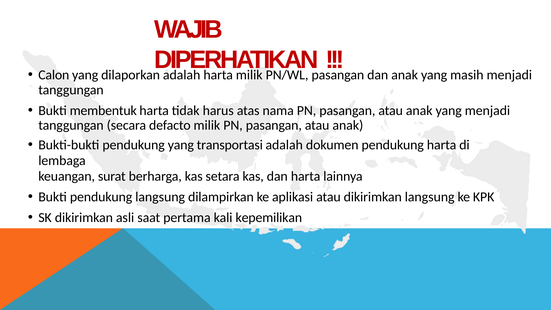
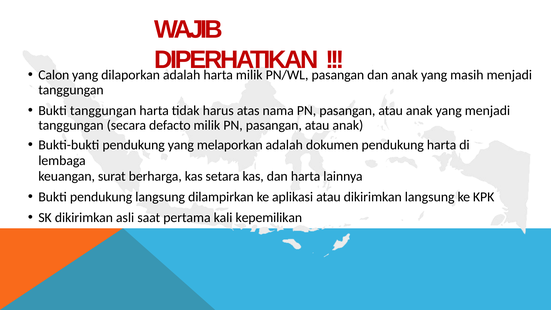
Bukti membentuk: membentuk -> tanggungan (103, 111)
transportasi: transportasi -> melaporkan (230, 145)
